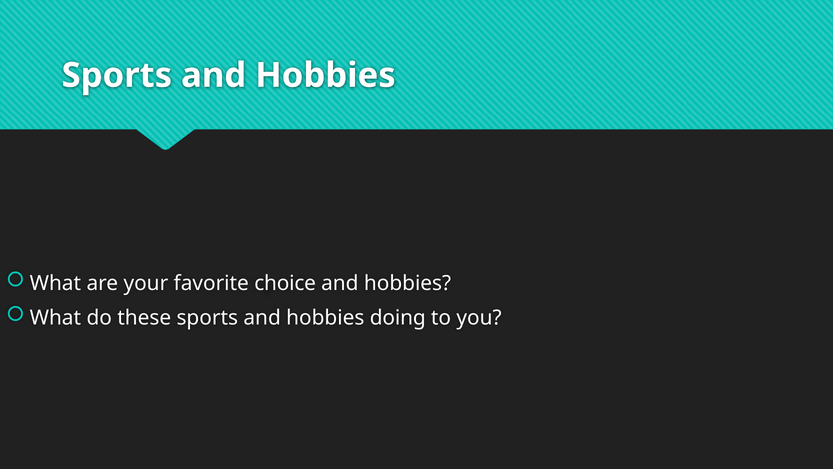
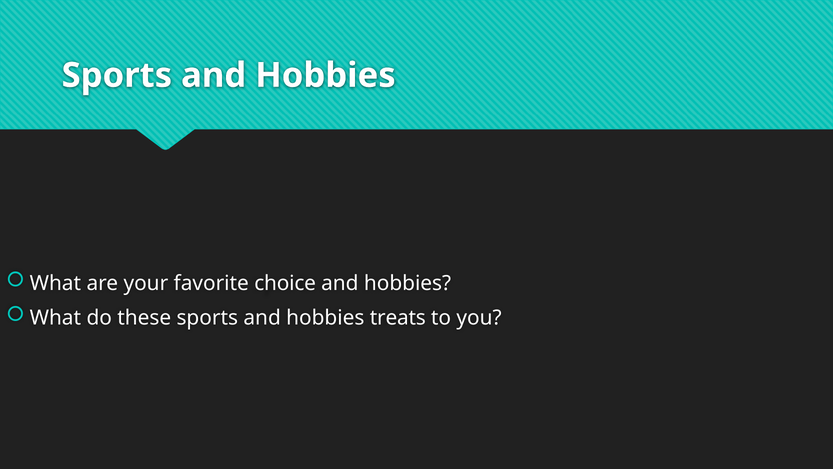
doing: doing -> treats (398, 317)
